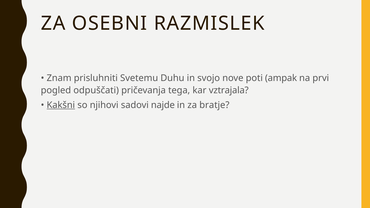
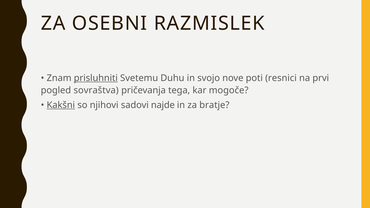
prisluhniti underline: none -> present (96, 78)
ampak: ampak -> resnici (281, 78)
odpuščati: odpuščati -> sovraštva (96, 90)
vztrajala: vztrajala -> mogoče (229, 90)
